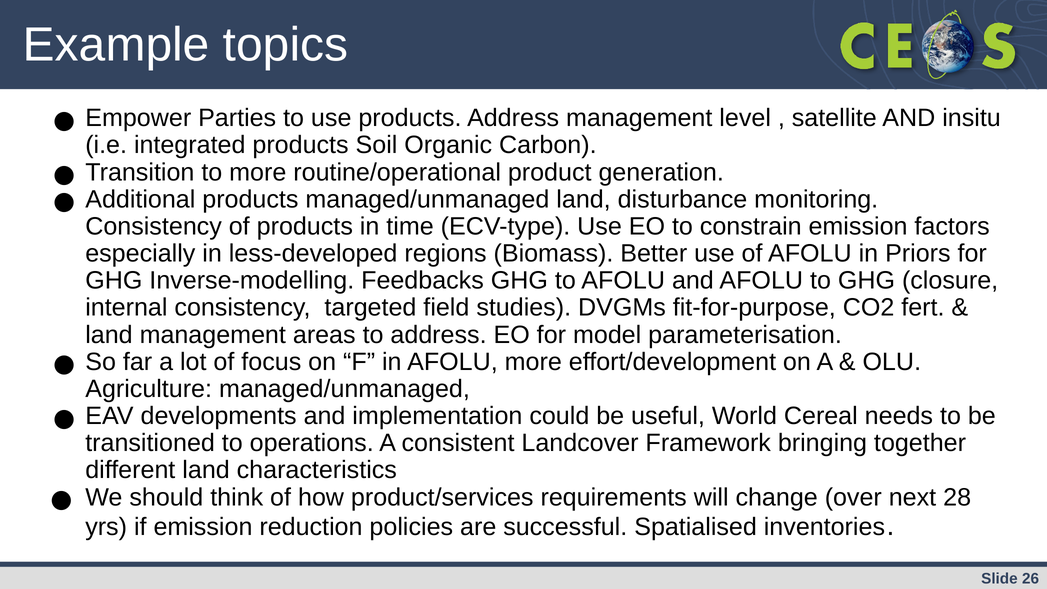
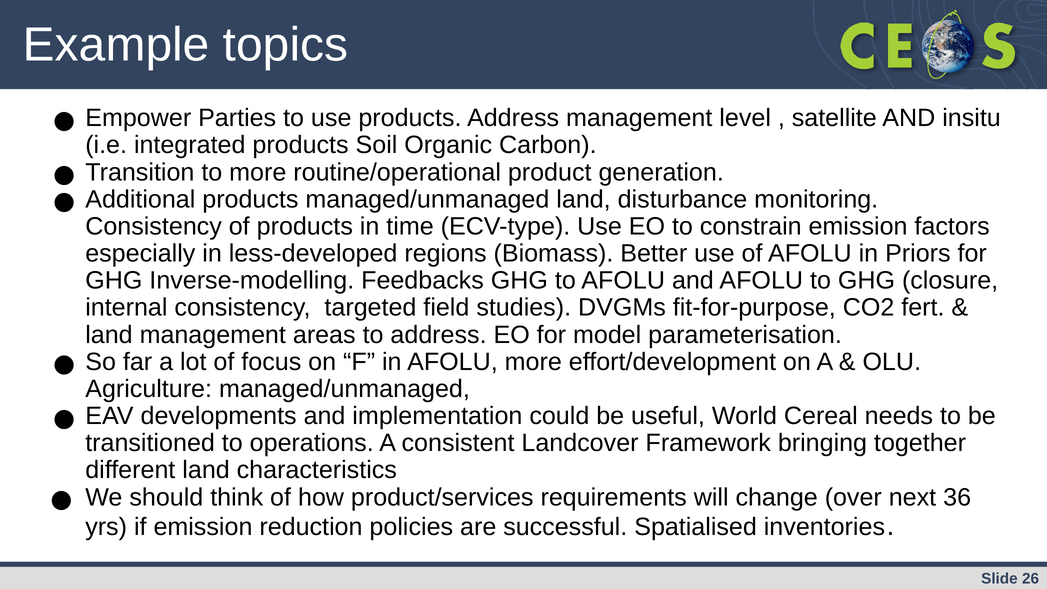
28: 28 -> 36 (957, 497)
